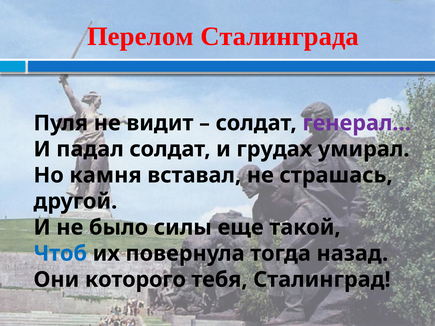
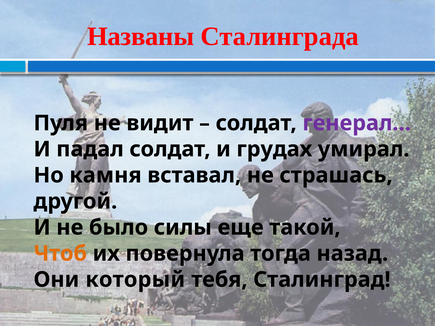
Перелом: Перелом -> Названы (141, 36)
Чтоб colour: blue -> orange (60, 254)
которого: которого -> который (135, 280)
